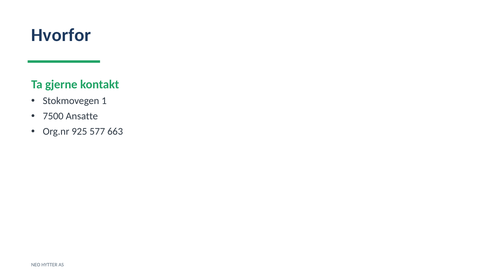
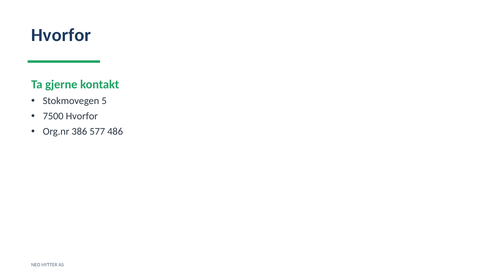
1: 1 -> 5 (104, 101)
7500 Ansatte: Ansatte -> Hvorfor (82, 116)
925: 925 -> 386 (79, 132)
663: 663 -> 486 (115, 132)
